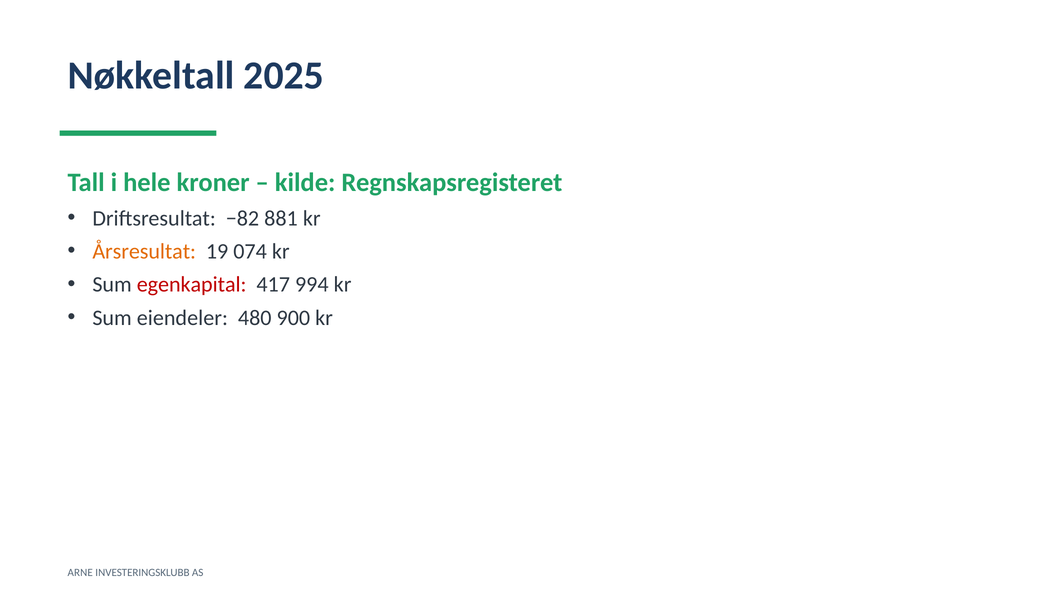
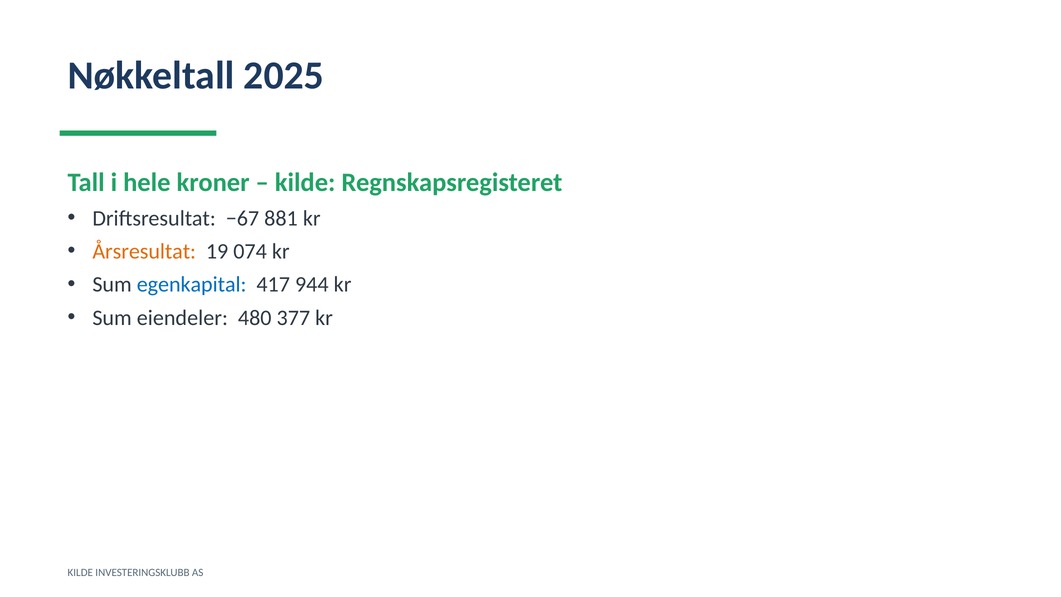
−82: −82 -> −67 (242, 218)
egenkapital colour: red -> blue (192, 285)
994: 994 -> 944 (312, 285)
900: 900 -> 377 (293, 318)
ARNE: ARNE -> KILDE (80, 573)
